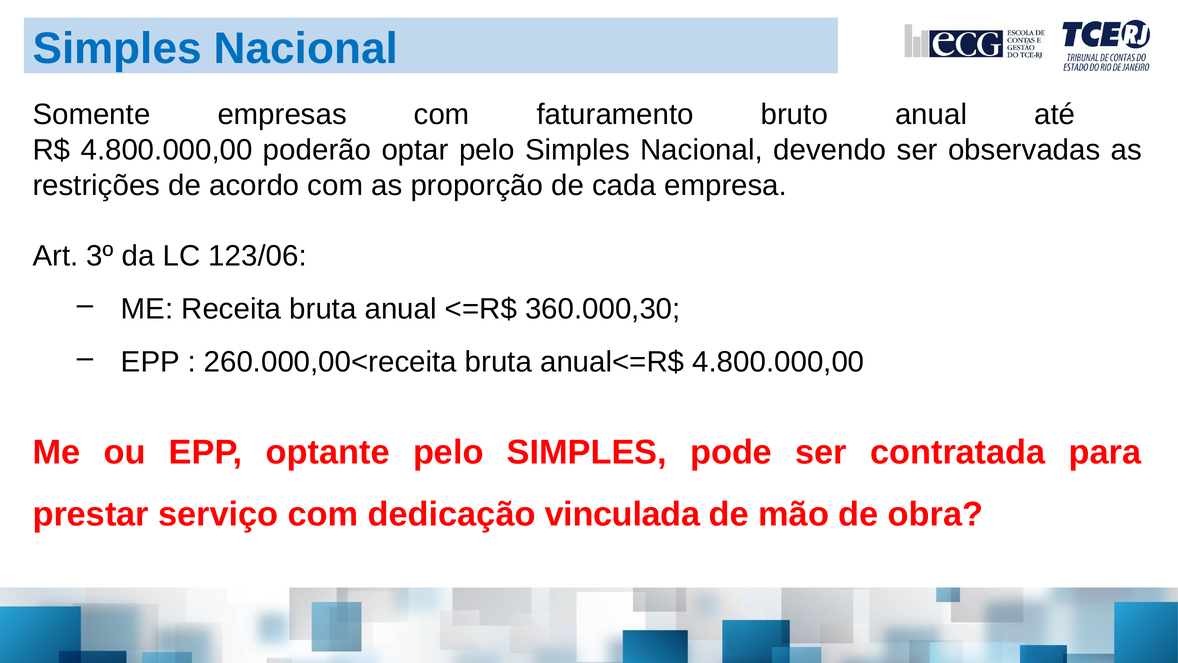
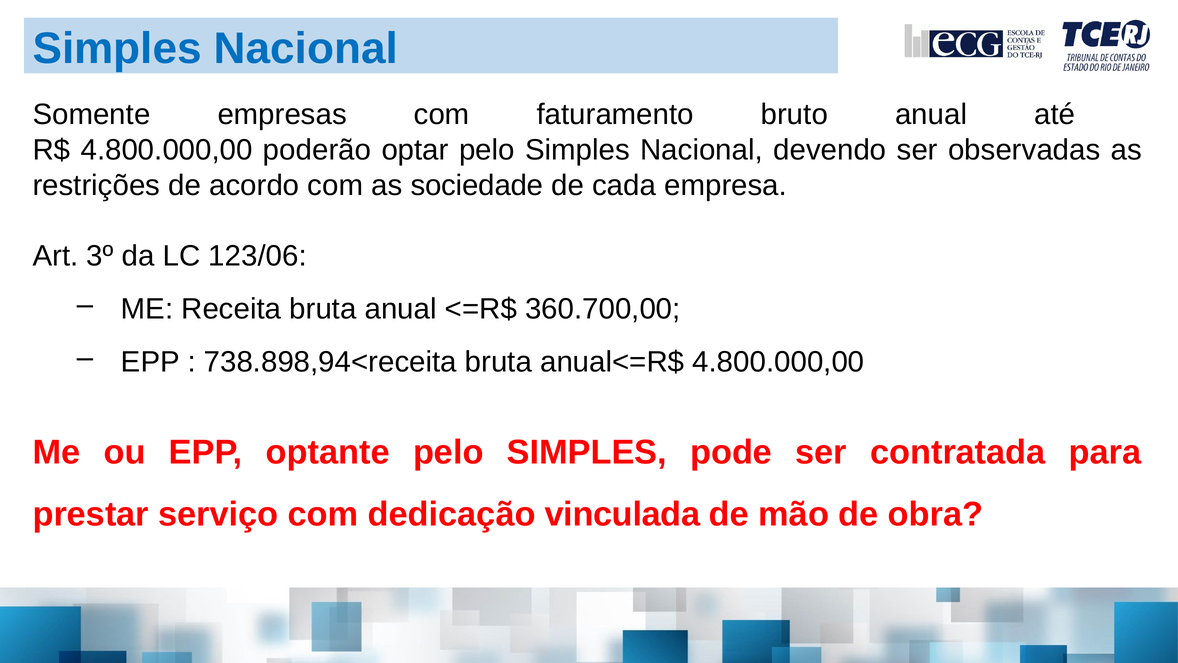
proporção: proporção -> sociedade (477, 185)
360.000,30: 360.000,30 -> 360.700,00 (603, 309)
260.000,00<receita: 260.000,00<receita -> 738.898,94<receita (330, 362)
